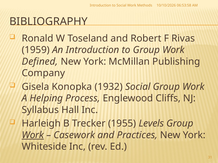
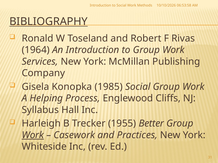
BIBLIOGRAPHY underline: none -> present (49, 22)
1959: 1959 -> 1964 (36, 50)
Defined: Defined -> Services (40, 62)
1932: 1932 -> 1985 (109, 87)
Levels: Levels -> Better (151, 124)
